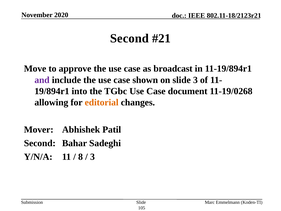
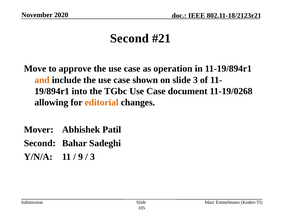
broadcast: broadcast -> operation (173, 69)
and colour: purple -> orange (42, 80)
8: 8 -> 9 (81, 157)
